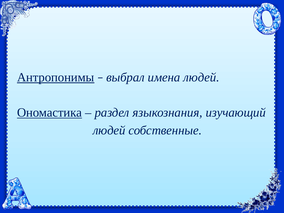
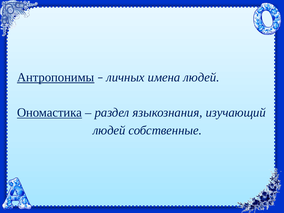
выбрал: выбрал -> личных (125, 77)
